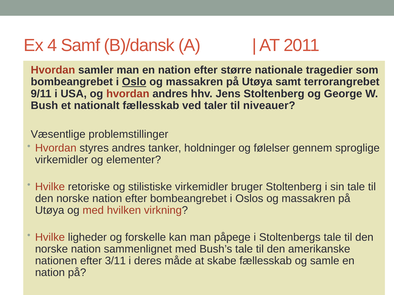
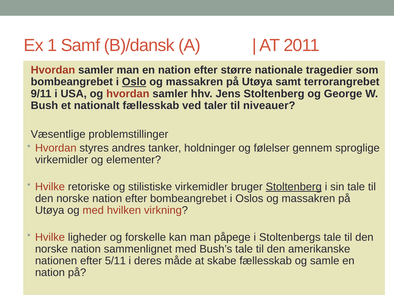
4: 4 -> 1 (52, 46)
og hvordan andres: andres -> samler (170, 94)
Stoltenberg underline: none -> present (294, 187)
3/11: 3/11 -> 5/11 (115, 261)
